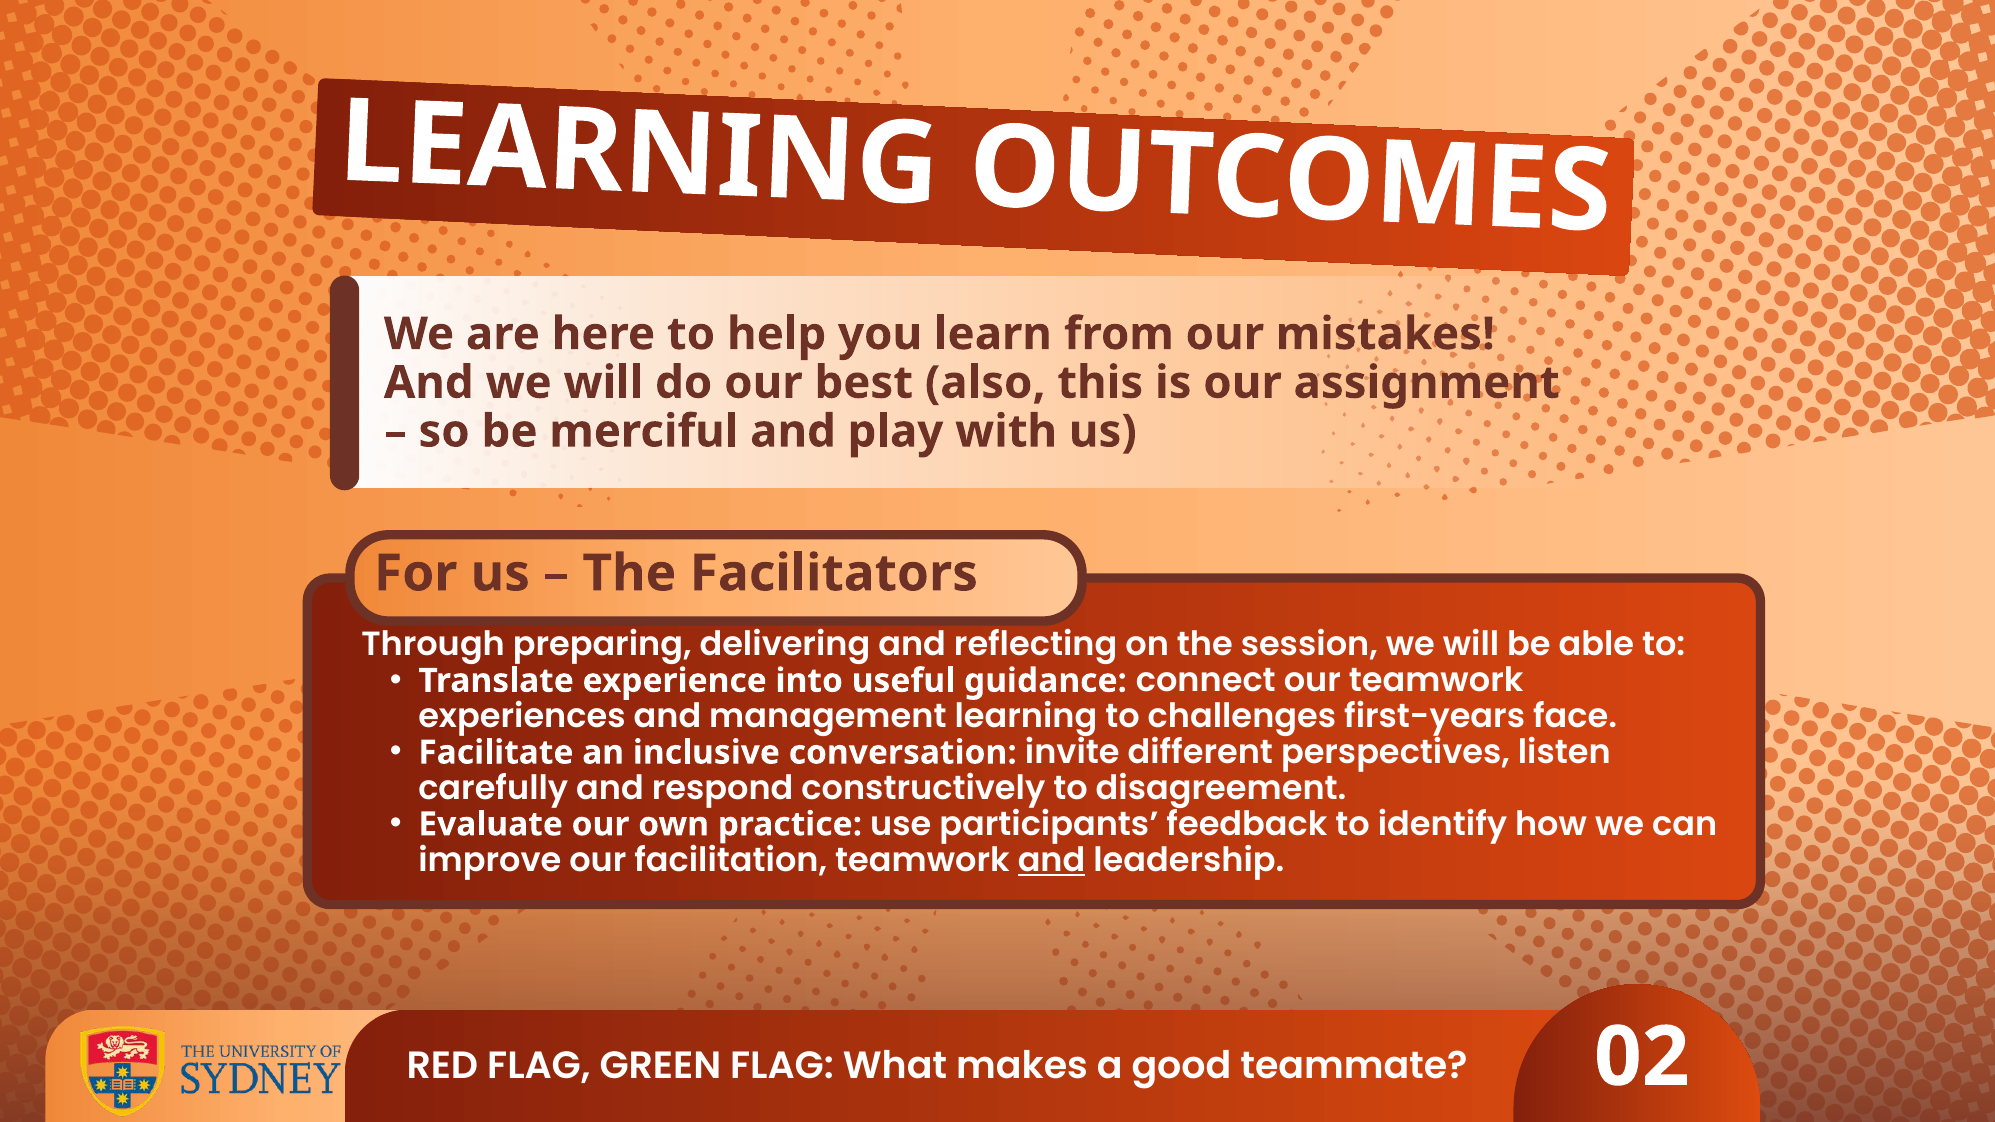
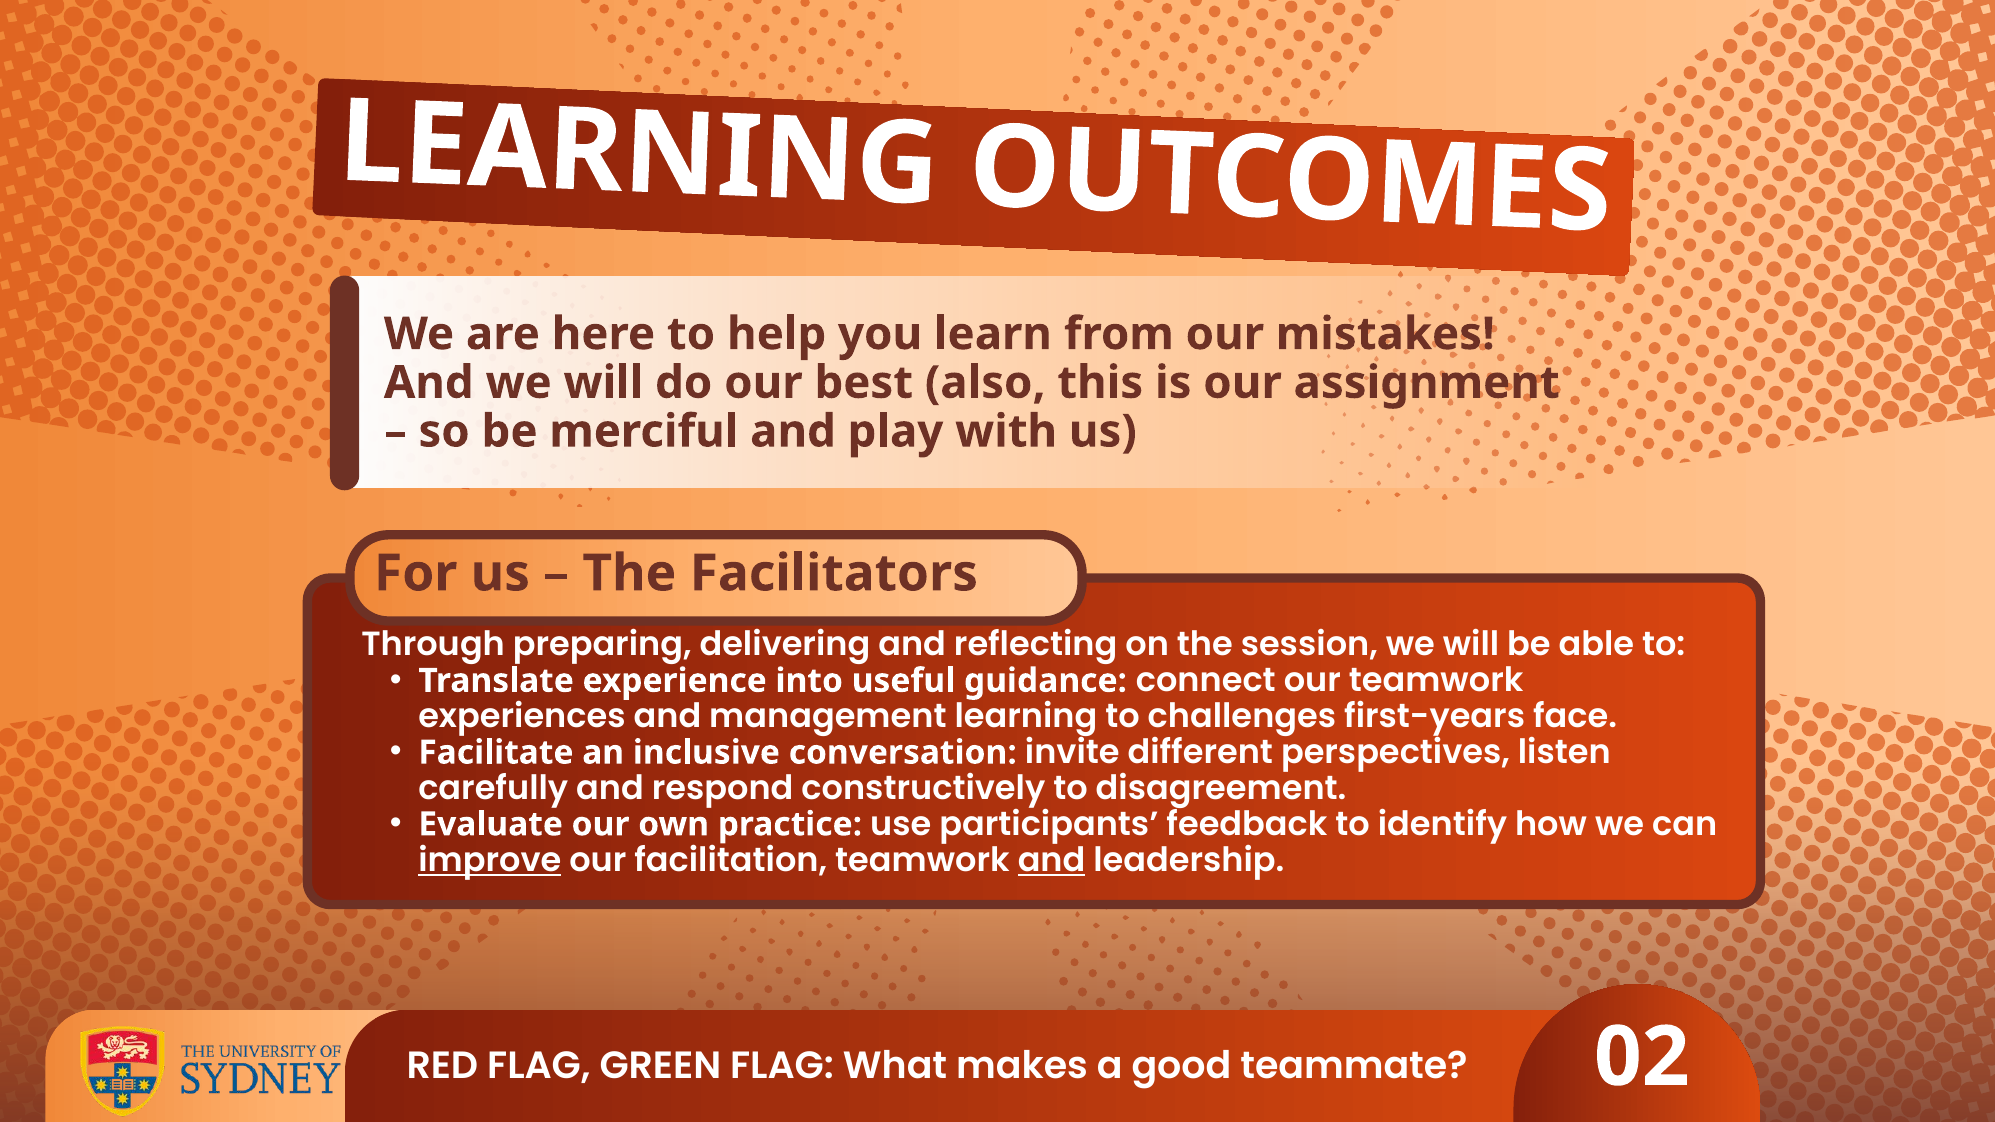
improve underline: none -> present (490, 860)
